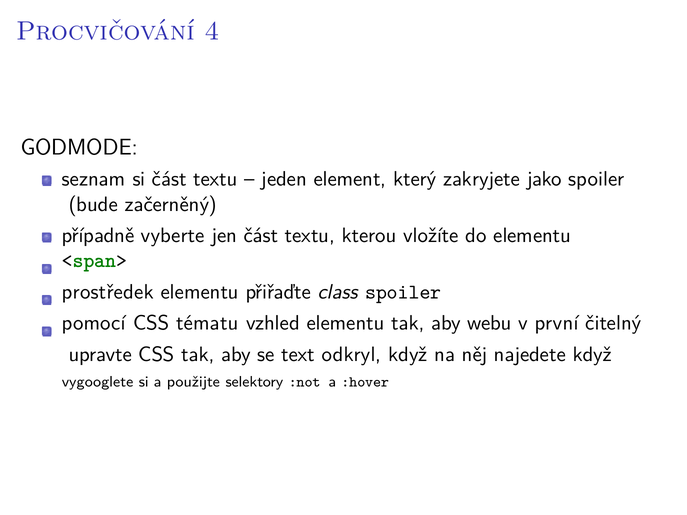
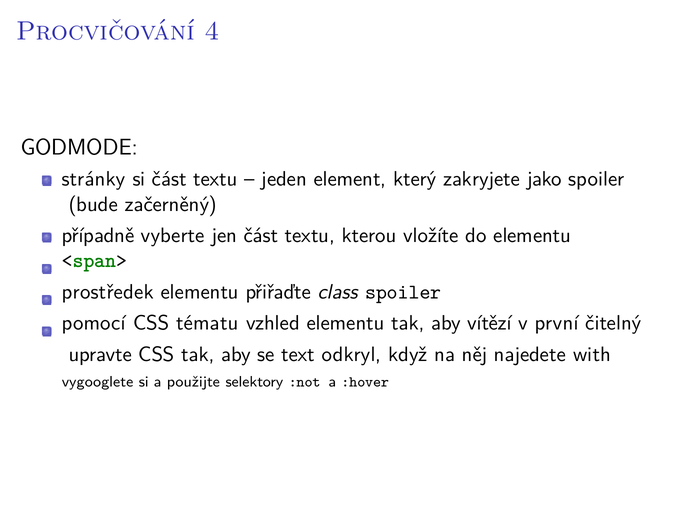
seznam: seznam -> stránky (94, 179)
webu: webu -> vítězí (490, 323)
najedete když: když -> with (592, 355)
